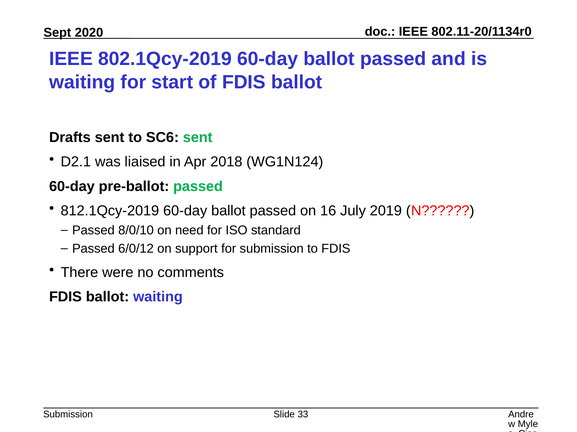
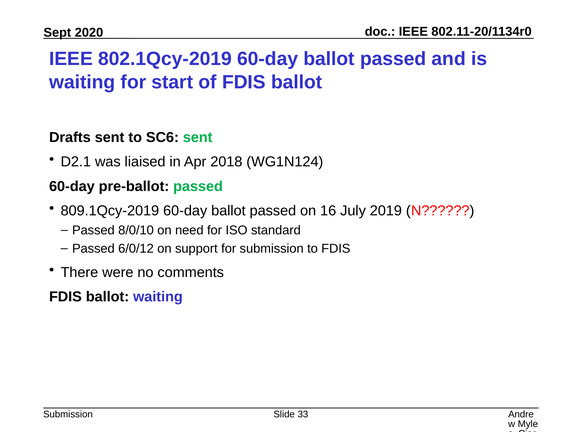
812.1Qcy-2019: 812.1Qcy-2019 -> 809.1Qcy-2019 (110, 211)
